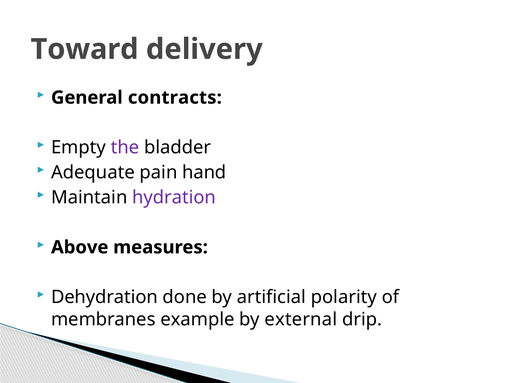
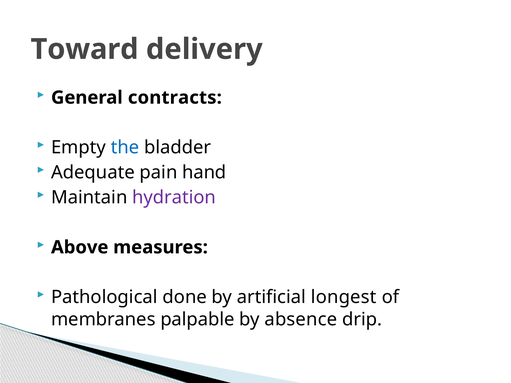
the colour: purple -> blue (125, 148)
Dehydration: Dehydration -> Pathological (104, 297)
polarity: polarity -> longest (344, 297)
example: example -> palpable (197, 320)
external: external -> absence (301, 320)
